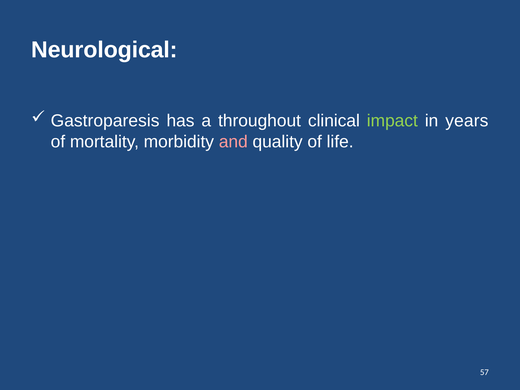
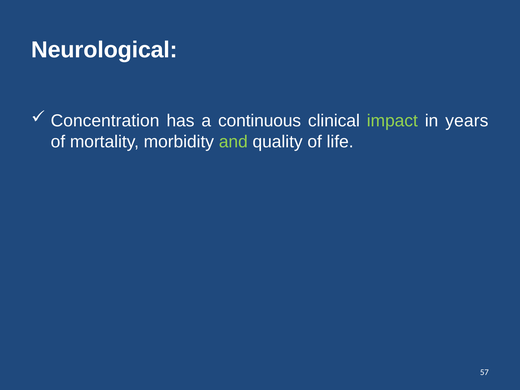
Gastroparesis: Gastroparesis -> Concentration (105, 121)
throughout: throughout -> continuous (260, 121)
and colour: pink -> light green (233, 142)
